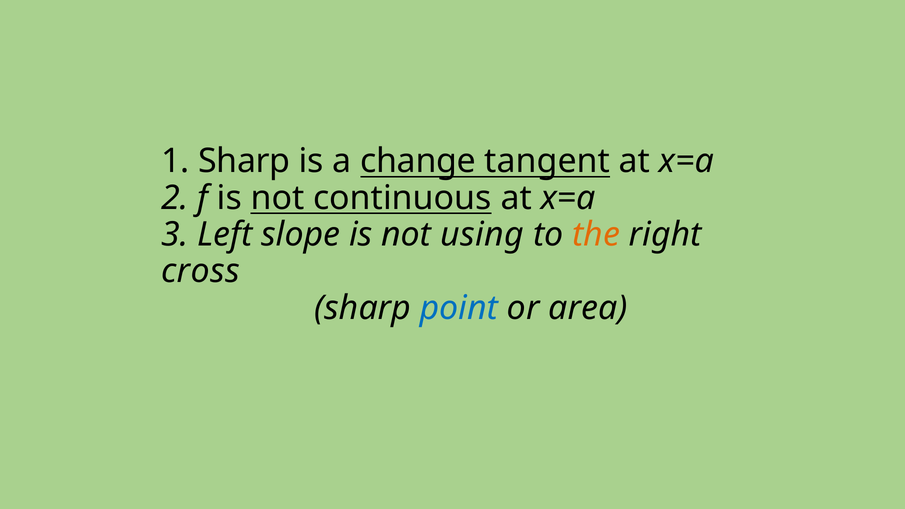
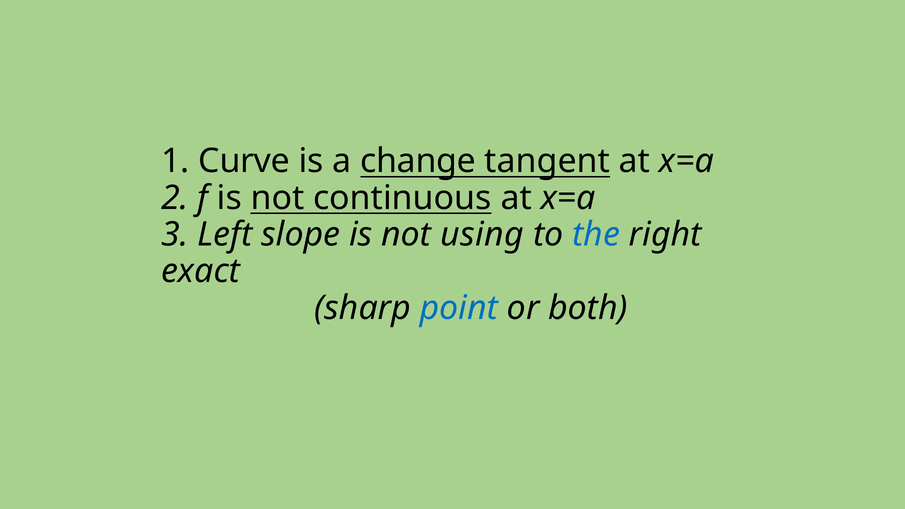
1 Sharp: Sharp -> Curve (244, 161)
the colour: orange -> blue (596, 235)
cross: cross -> exact (201, 271)
area: area -> both (588, 308)
